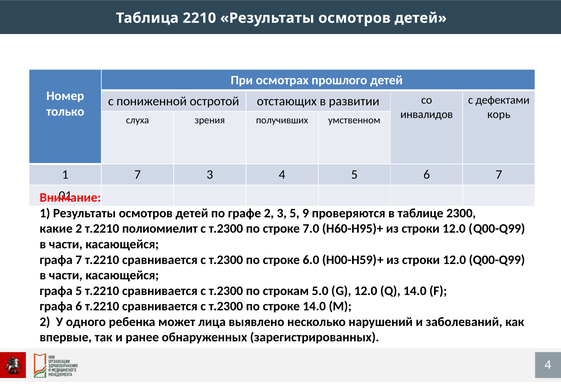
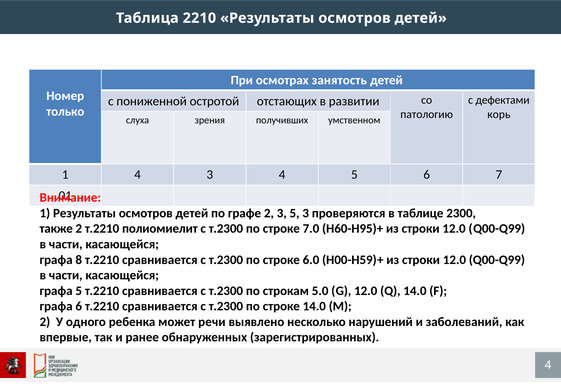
прошлого: прошлого -> занятость (339, 80)
инвалидов: инвалидов -> патологию (427, 114)
1 7: 7 -> 4 (138, 175)
5 9: 9 -> 3 (306, 213)
какие: какие -> также (56, 229)
графа 7: 7 -> 8 (79, 260)
лица: лица -> речи (212, 322)
